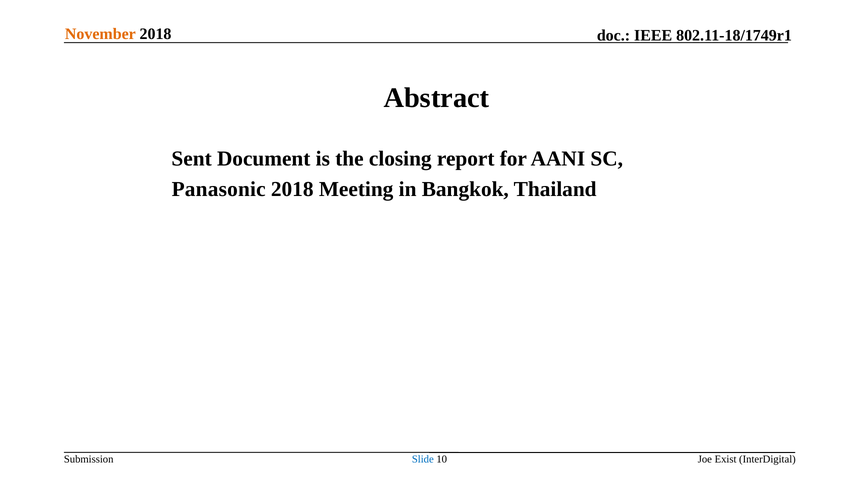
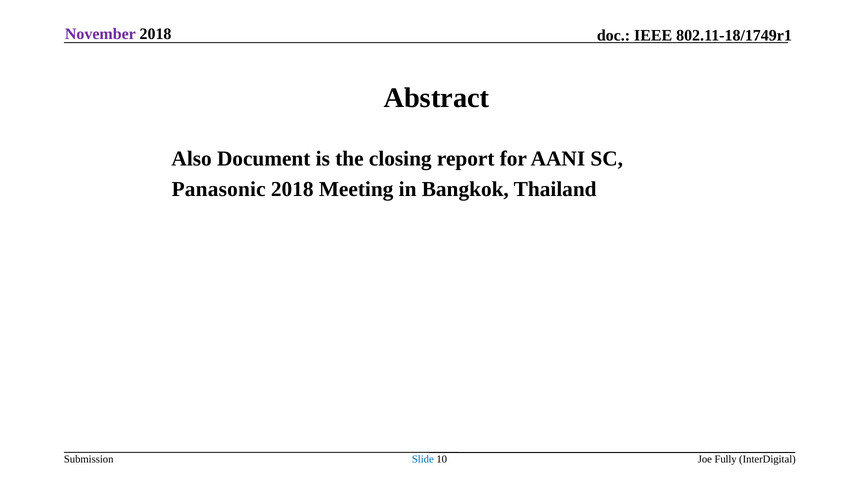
November colour: orange -> purple (100, 34)
Sent: Sent -> Also (192, 159)
Exist: Exist -> Fully (726, 460)
